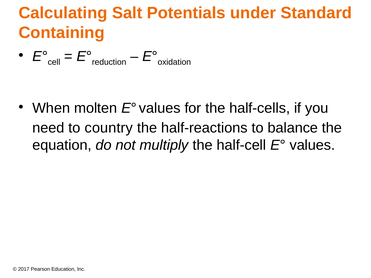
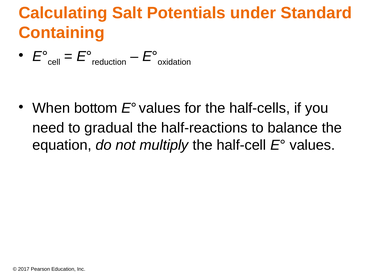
molten: molten -> bottom (96, 108)
country: country -> gradual (109, 128)
